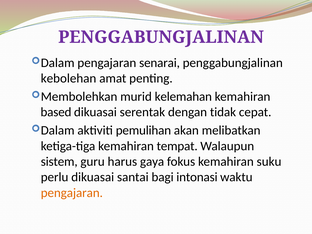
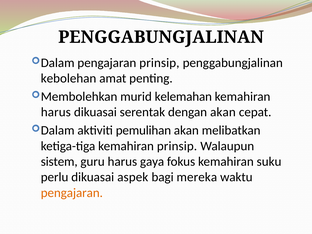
PENGGABUNGJALINAN colour: purple -> black (161, 37)
pengajaran senarai: senarai -> prinsip (159, 63)
based: based -> harus (56, 112)
dengan tidak: tidak -> akan (223, 112)
kemahiran tempat: tempat -> prinsip (177, 146)
santai: santai -> aspek (133, 177)
intonasi: intonasi -> mereka (197, 177)
